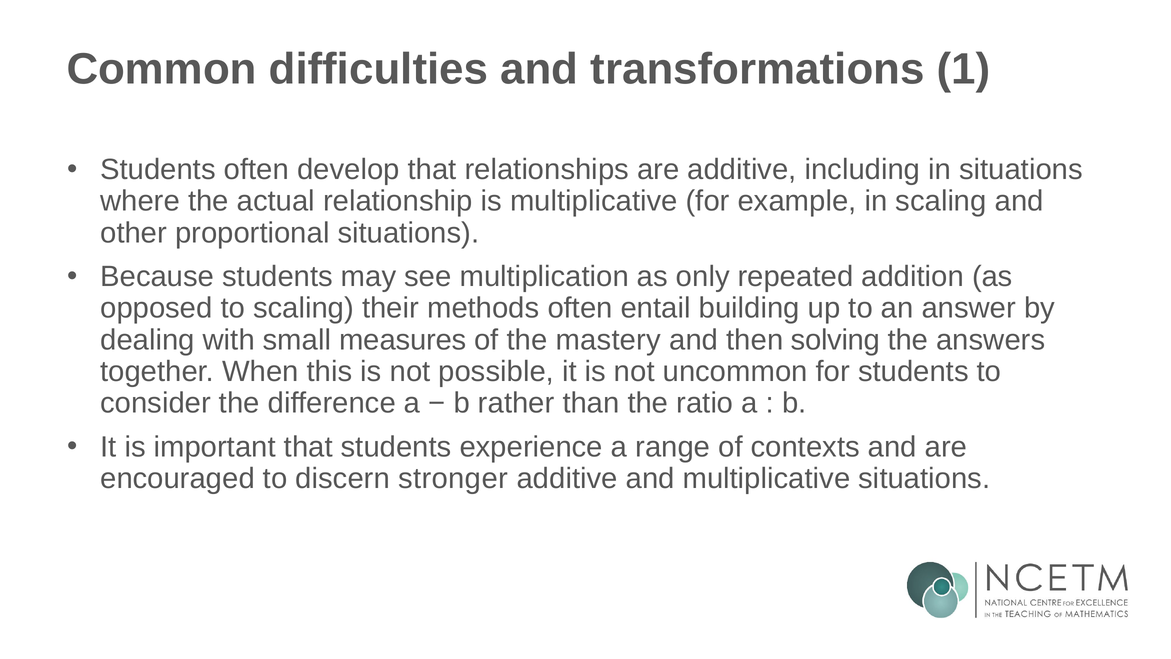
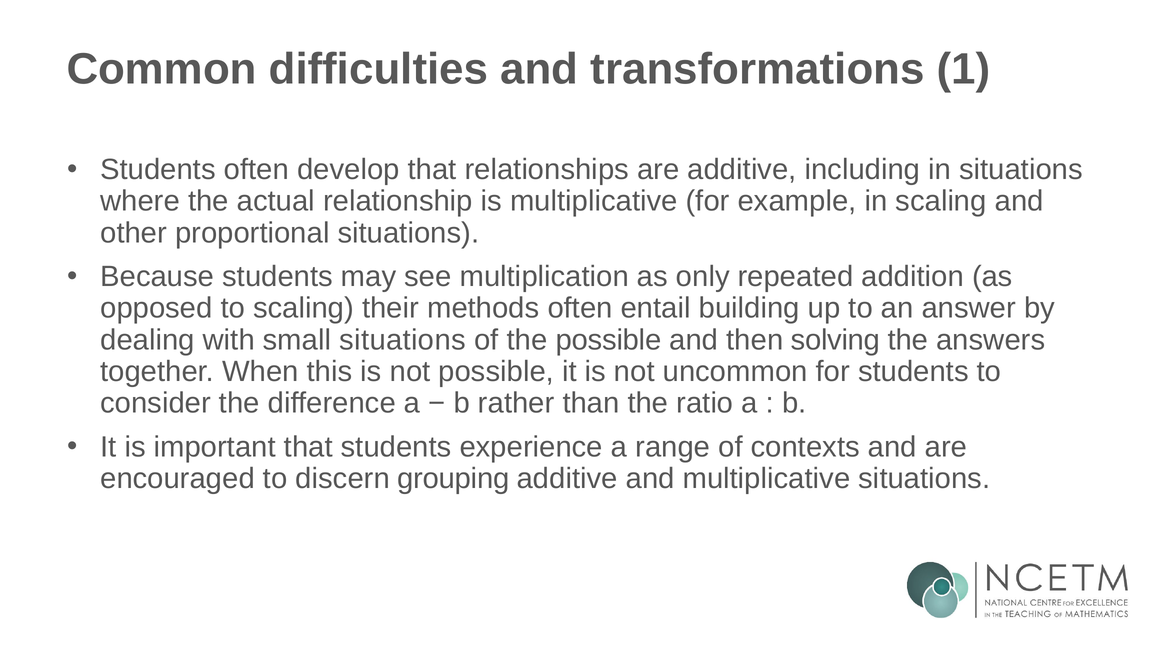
small measures: measures -> situations (403, 340)
the mastery: mastery -> possible (608, 340)
stronger: stronger -> grouping (453, 478)
